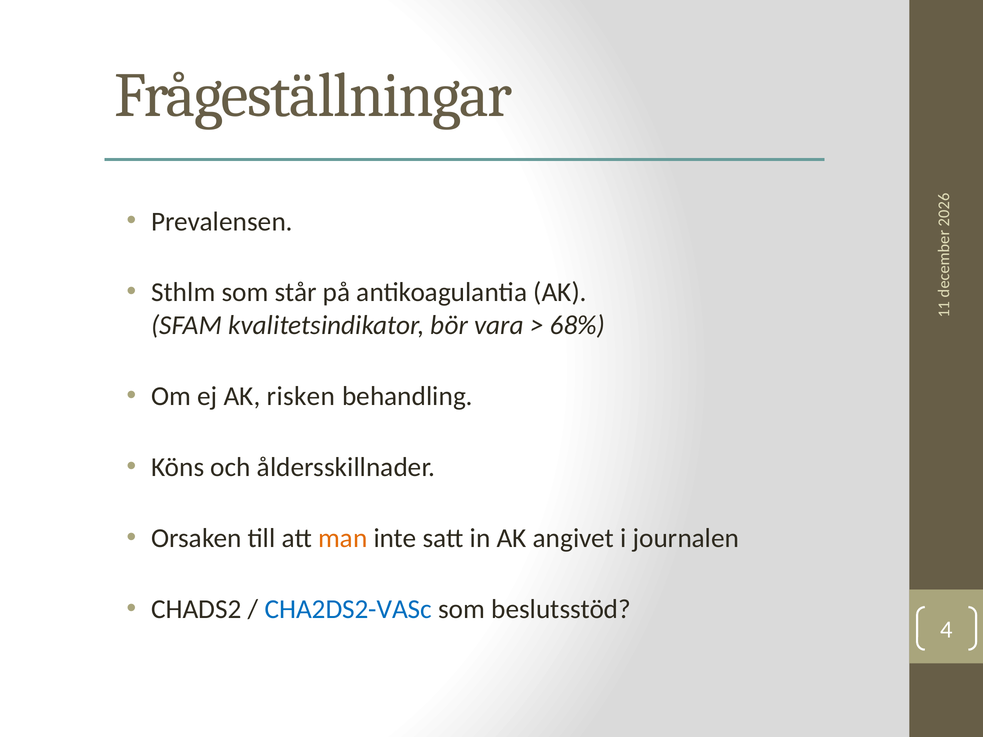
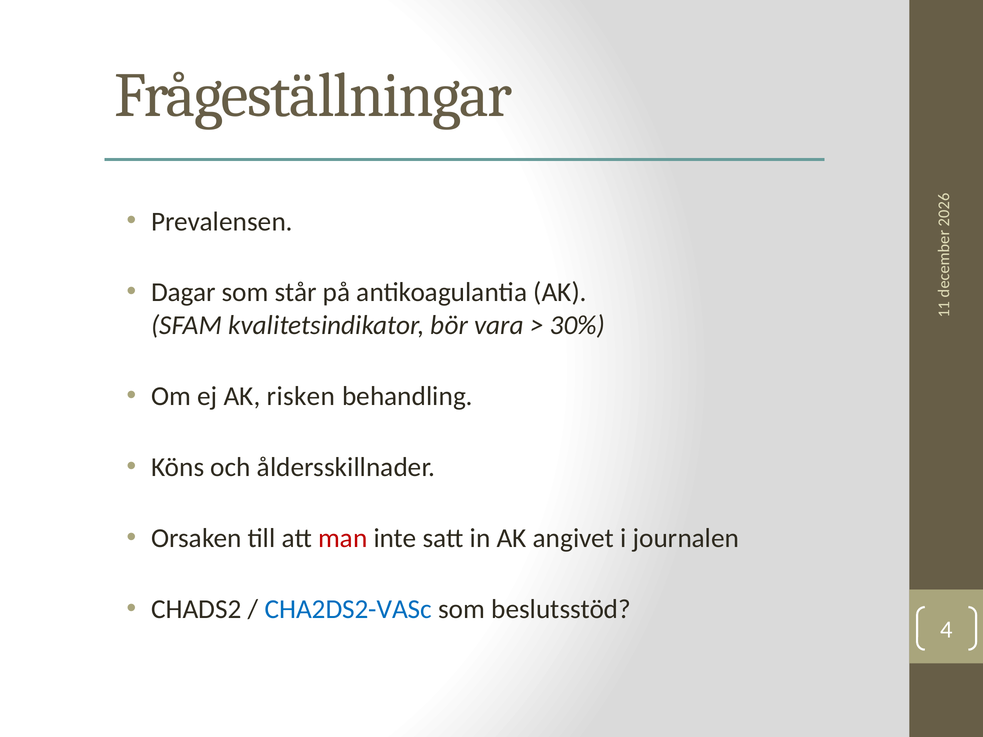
Sthlm: Sthlm -> Dagar (183, 293)
68%: 68% -> 30% (578, 325)
man colour: orange -> red (343, 538)
